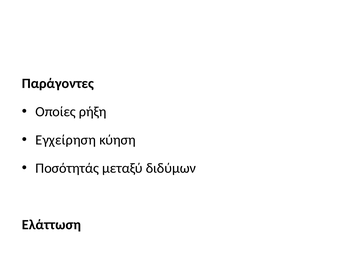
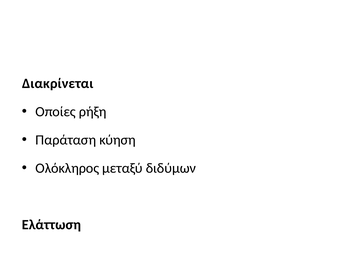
Παράγοντες: Παράγοντες -> Διακρίνεται (58, 83)
Εγχείρηση: Εγχείρηση -> Παράταση (66, 140)
Ποσότητάς: Ποσότητάς -> Ολόκληρος (67, 168)
